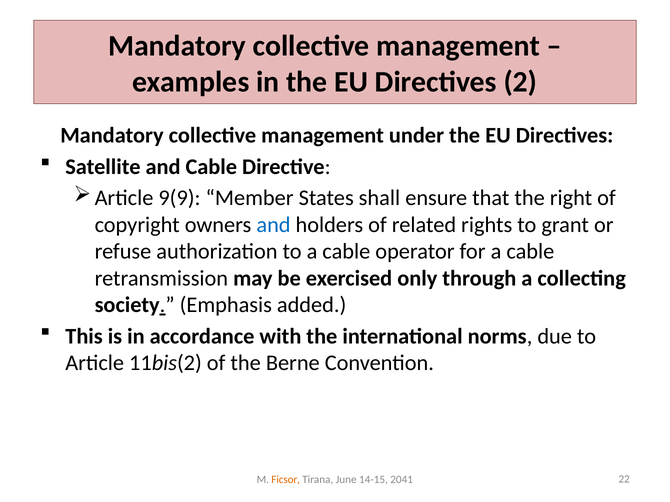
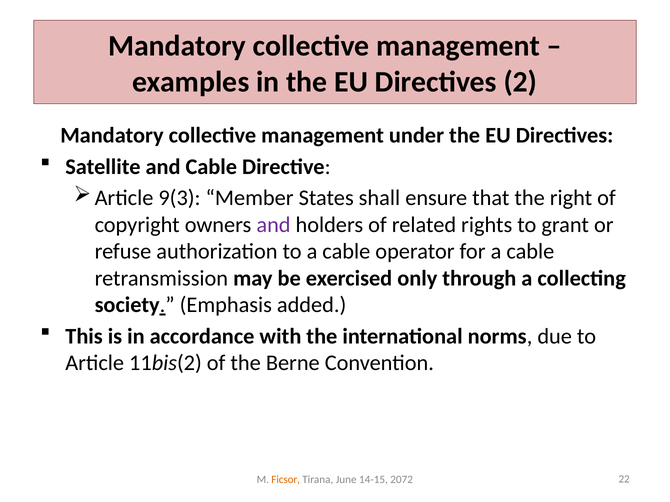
9(9: 9(9 -> 9(3 (180, 198)
and colour: blue -> purple (274, 225)
2041: 2041 -> 2072 (402, 480)
